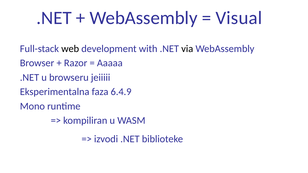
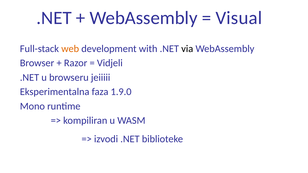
web colour: black -> orange (70, 49)
Aaaaa: Aaaaa -> Vidjeli (110, 63)
6.4.9: 6.4.9 -> 1.9.0 (121, 92)
